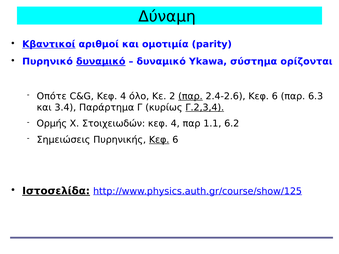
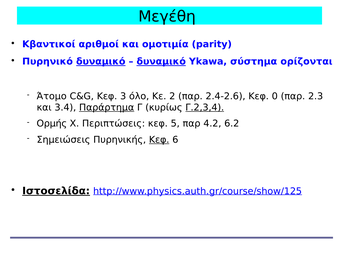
Δύναμη: Δύναμη -> Μεγέθη (167, 17)
Κβαντικοί underline: present -> none (49, 44)
δυναμικό underline: none -> present (161, 62)
Οπότε: Οπότε -> Άτομο (52, 96)
C&G Κεφ 4: 4 -> 3 (123, 96)
παρ underline: present -> none (190, 96)
2.4-2.6 Κεφ 6: 6 -> 0 (275, 96)
6.3: 6.3 -> 2.3 (316, 96)
Παράρτημα underline: none -> present (107, 108)
Στοιχειωδών: Στοιχειωδών -> Περιπτώσεις (114, 124)
4: 4 -> 5 (175, 124)
1.1: 1.1 -> 4.2 (212, 124)
